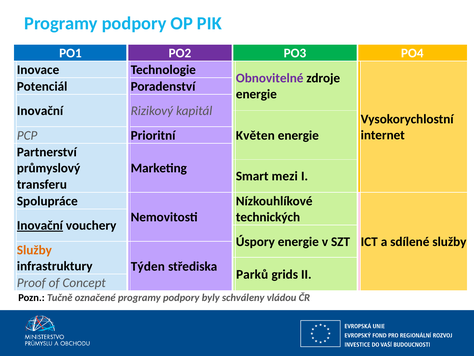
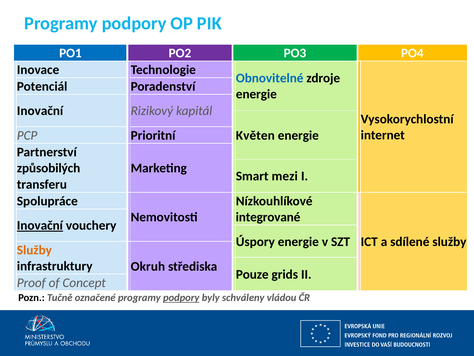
Obnovitelné colour: purple -> blue (270, 78)
průmyslový: průmyslový -> způsobilých (49, 168)
technických: technických -> integrované (268, 217)
Týden: Týden -> Okruh (148, 266)
Parků: Parků -> Pouze (252, 274)
podpory underline: none -> present (181, 297)
